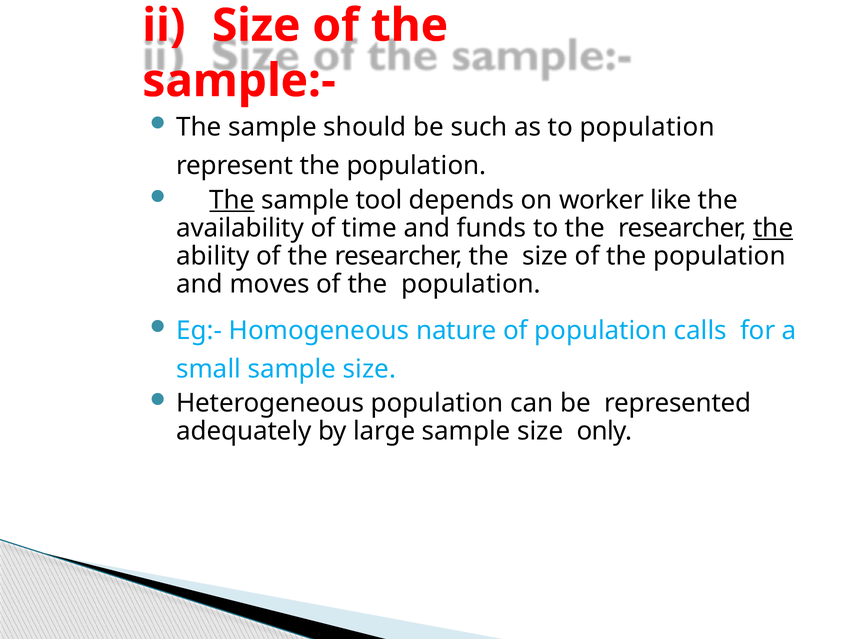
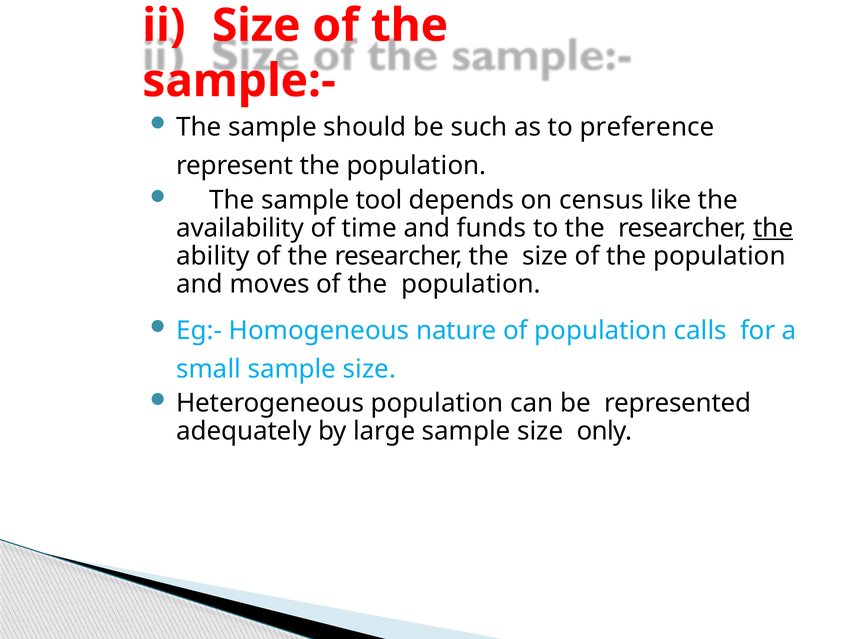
to population: population -> preference (647, 127)
The underline: present -> none (232, 200)
worker: worker -> census (601, 200)
